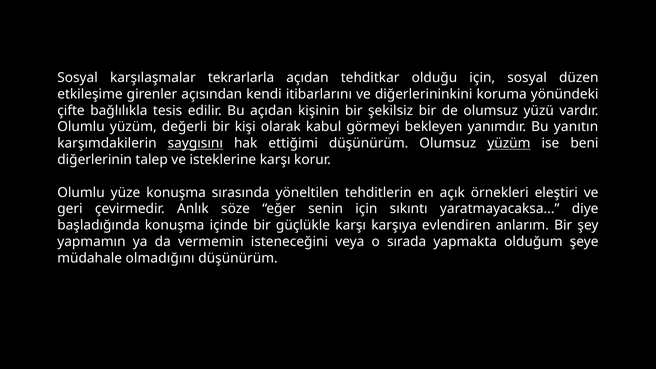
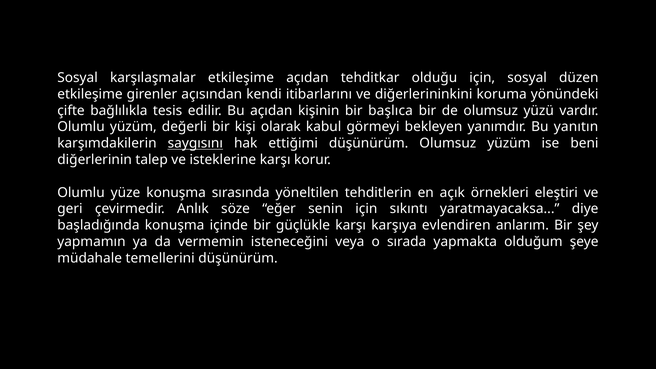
karşılaşmalar tekrarlarla: tekrarlarla -> etkileşime (241, 78)
şekilsiz: şekilsiz -> başlıca (391, 110)
yüzüm underline: present -> none (509, 143)
olmadığını: olmadığını -> temellerini (160, 258)
